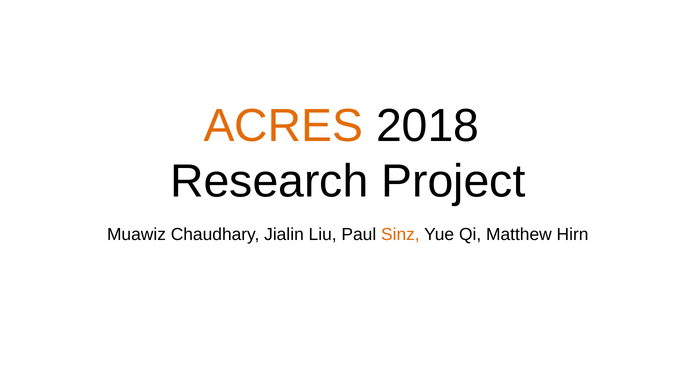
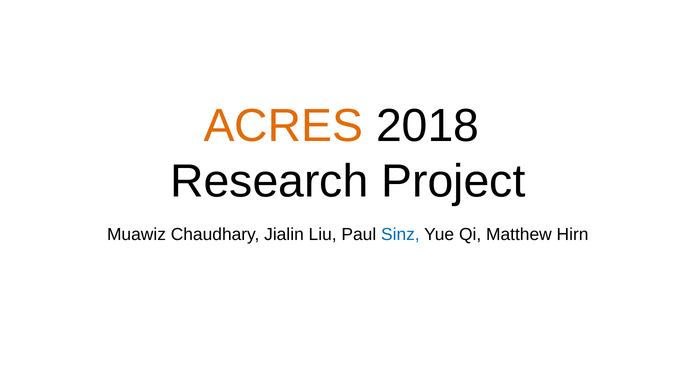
Sinz colour: orange -> blue (400, 234)
